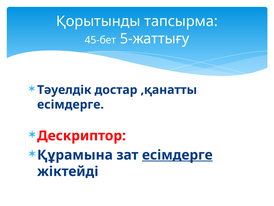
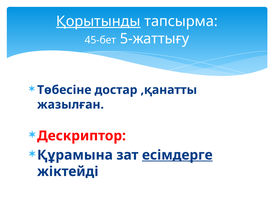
Қорытынды underline: none -> present (98, 21)
Тәуелдік: Тәуелдік -> Төбесіне (64, 90)
есімдерге: есімдерге -> жазылған (70, 104)
